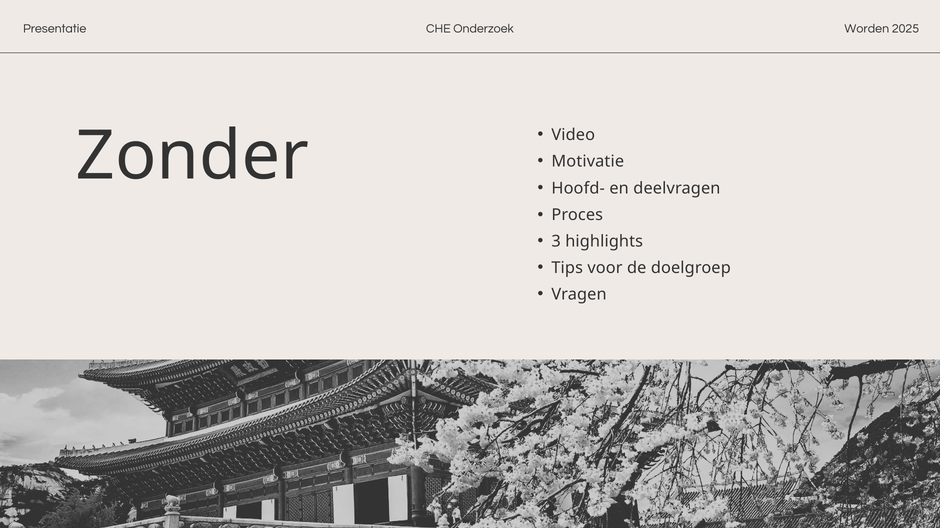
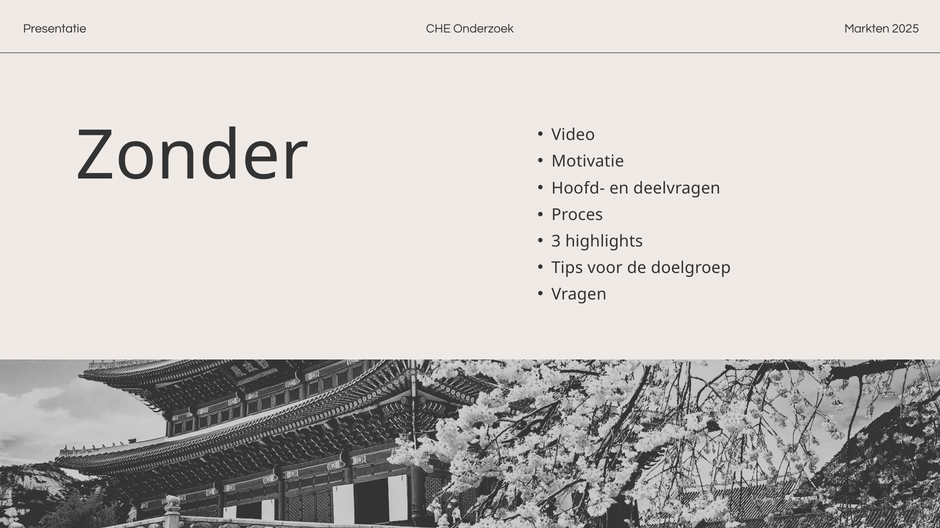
Worden: Worden -> Markten (867, 29)
